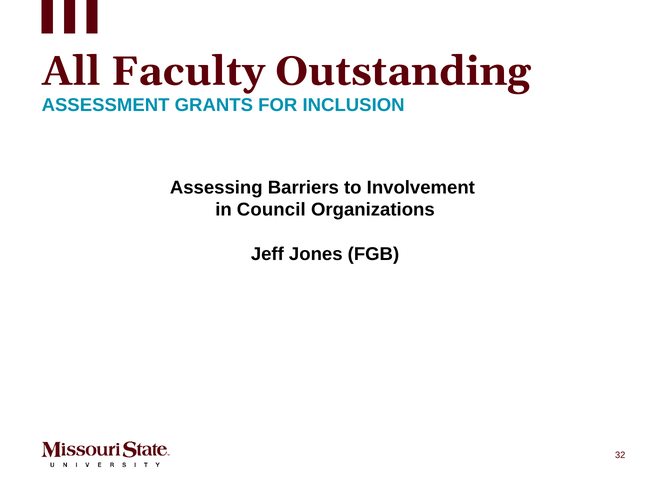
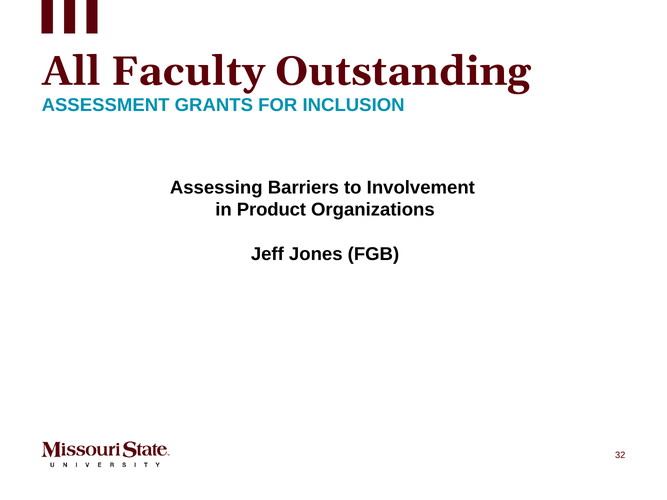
Council: Council -> Product (271, 210)
